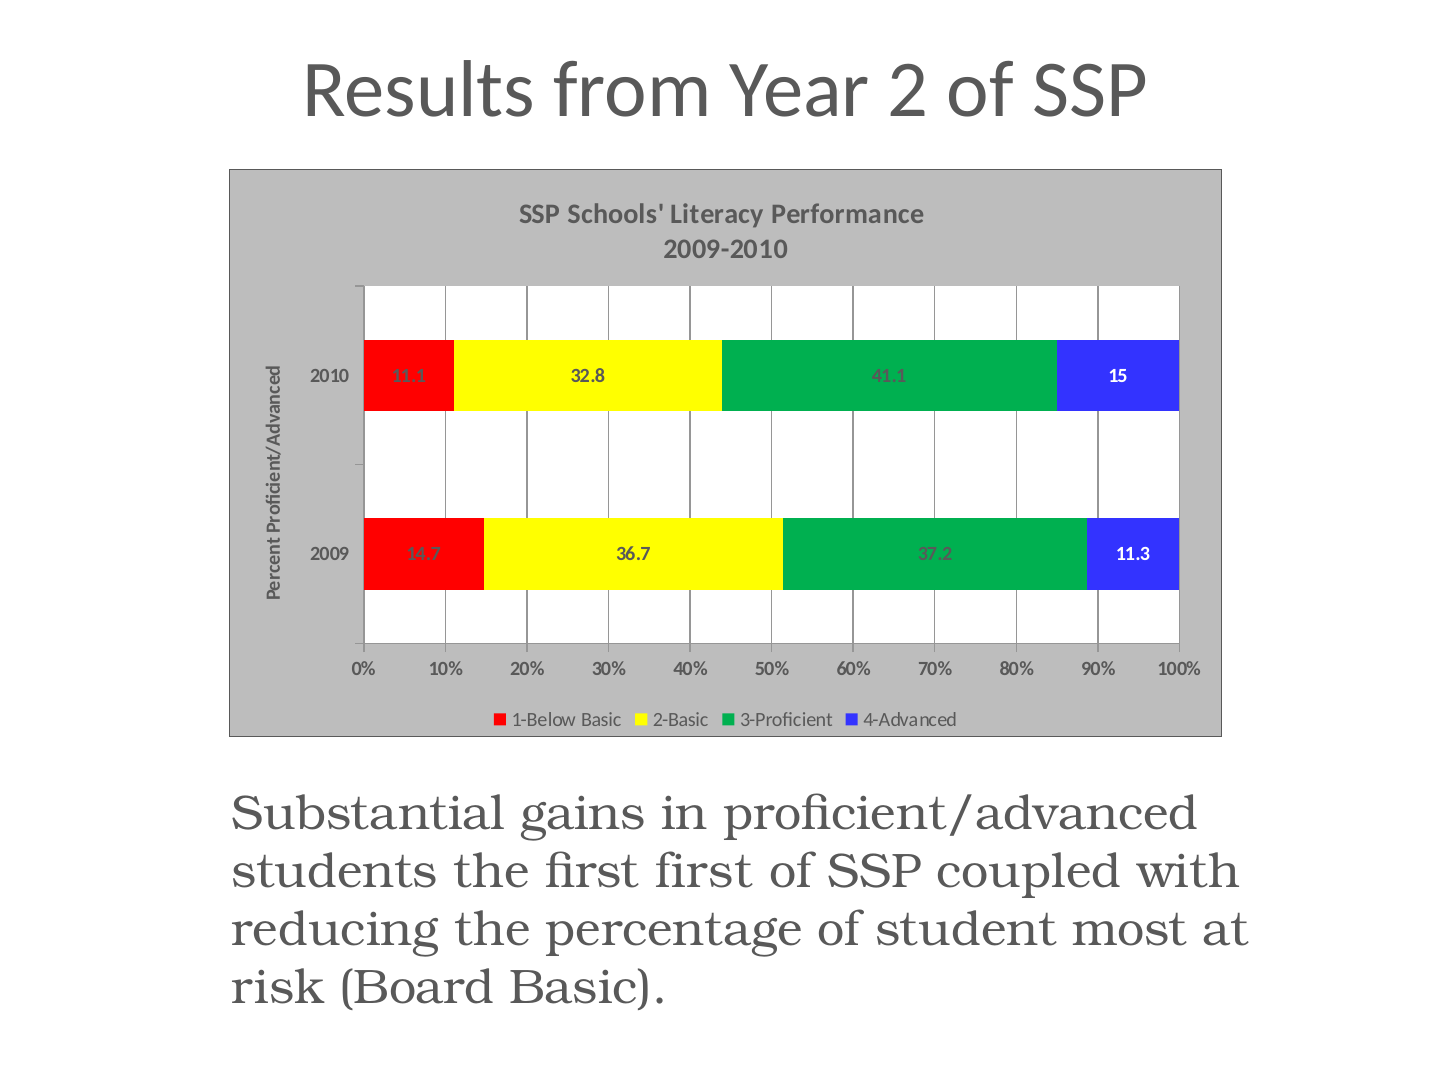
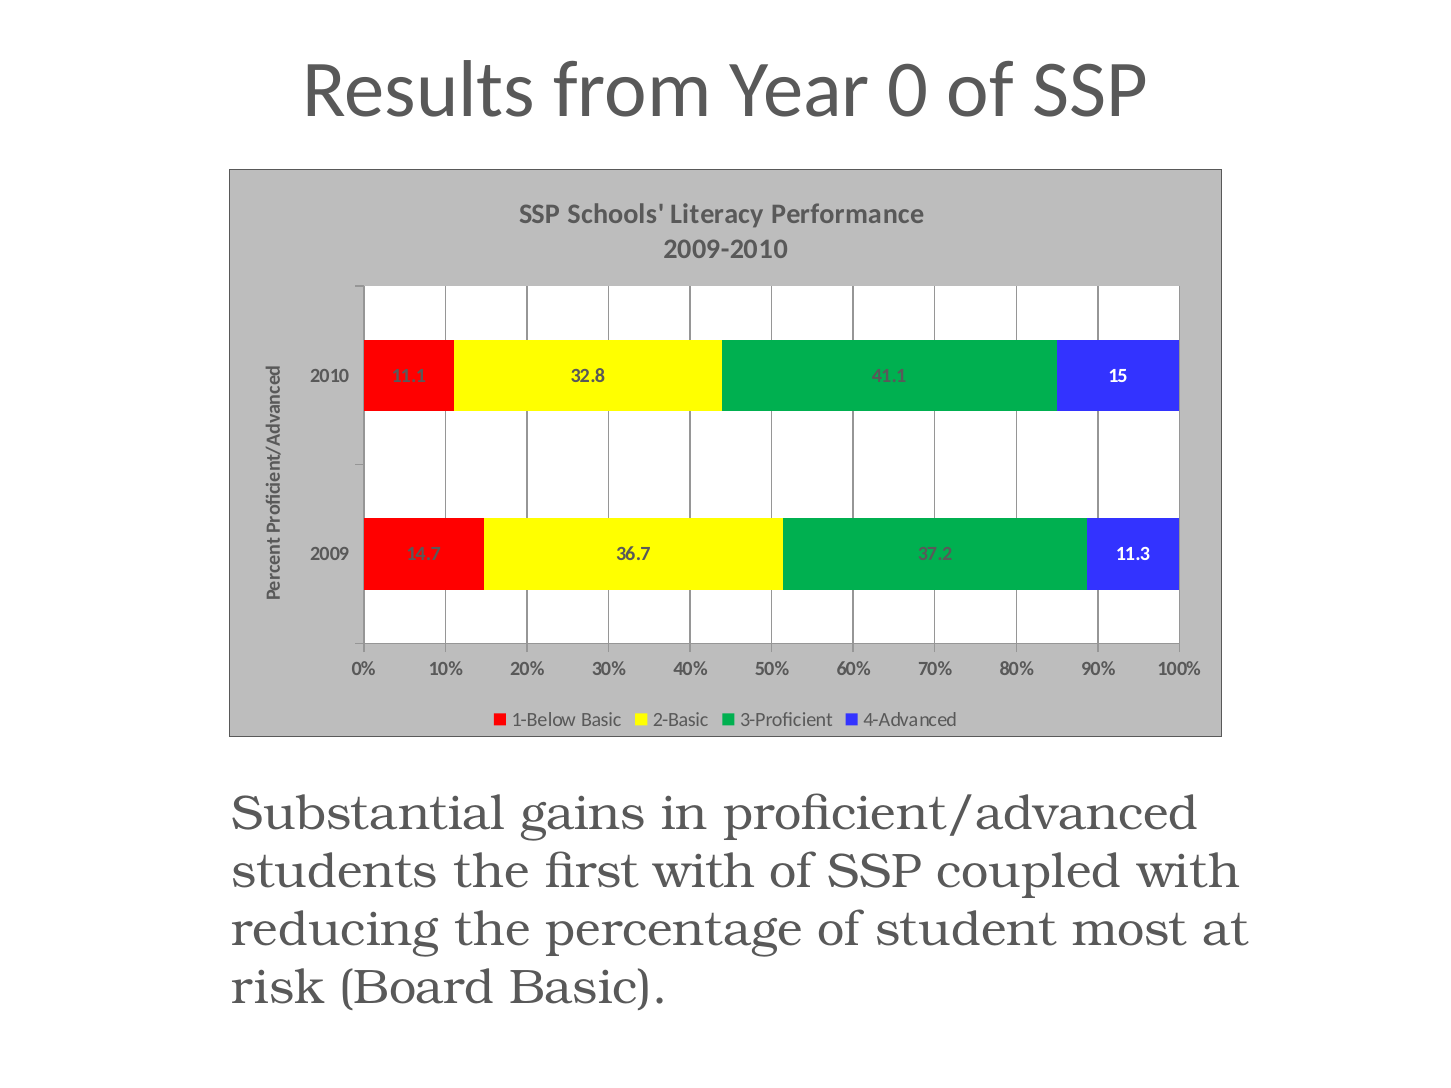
2: 2 -> 0 (908, 90)
first first: first -> with (705, 871)
